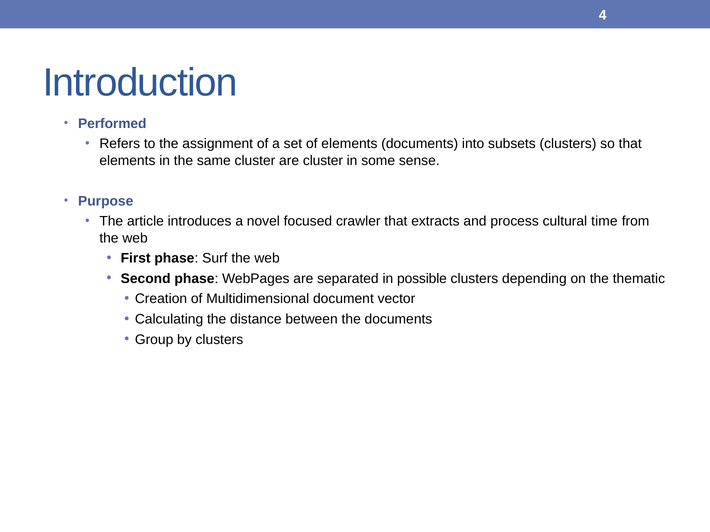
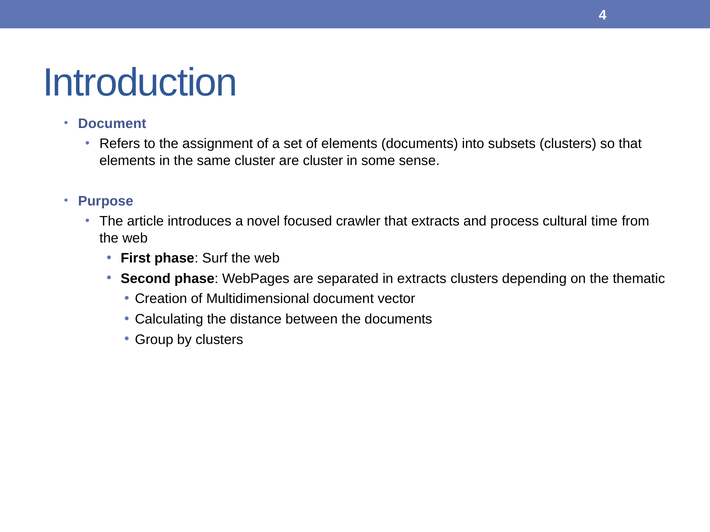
Performed: Performed -> Document (112, 124)
in possible: possible -> extracts (422, 279)
